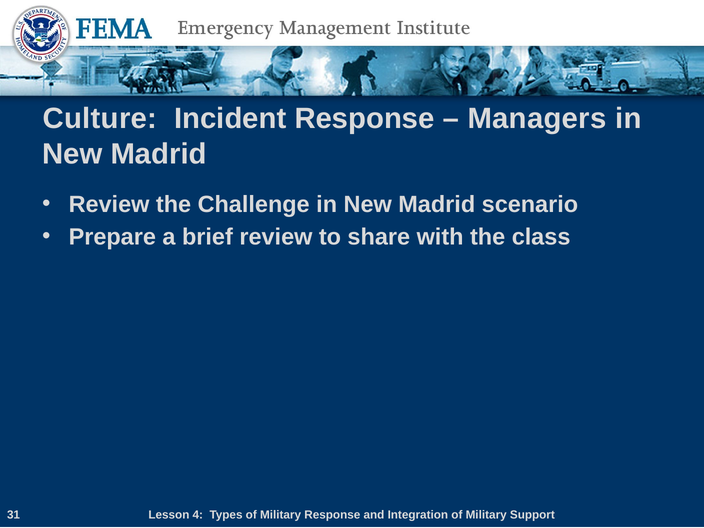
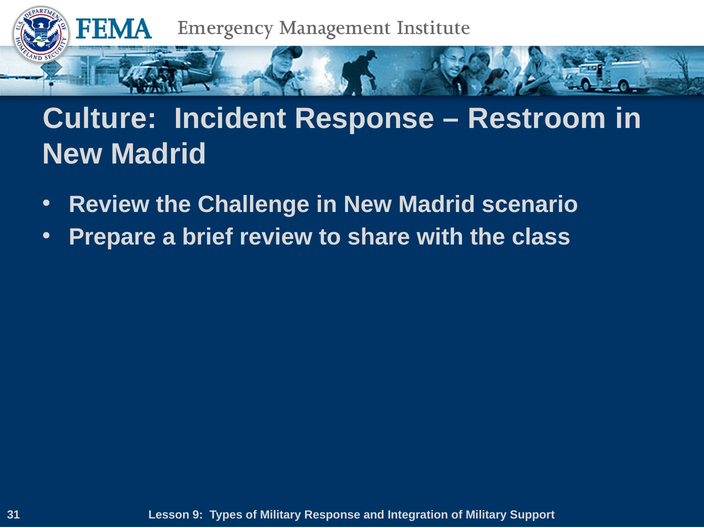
Managers: Managers -> Restroom (537, 119)
4: 4 -> 9 (198, 515)
